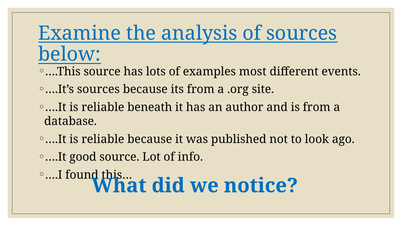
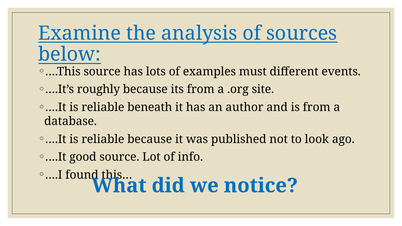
most: most -> must (253, 72)
….It’s sources: sources -> roughly (99, 90)
